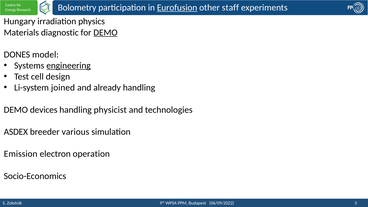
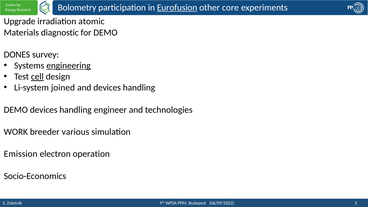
staff: staff -> core (230, 8)
Hungary: Hungary -> Upgrade (20, 21)
physics: physics -> atomic (91, 21)
DEMO underline: present -> none (105, 32)
model: model -> survey (46, 55)
cell underline: none -> present (37, 77)
and already: already -> devices (107, 88)
physicist: physicist -> engineer (110, 110)
ASDEX: ASDEX -> WORK (16, 132)
